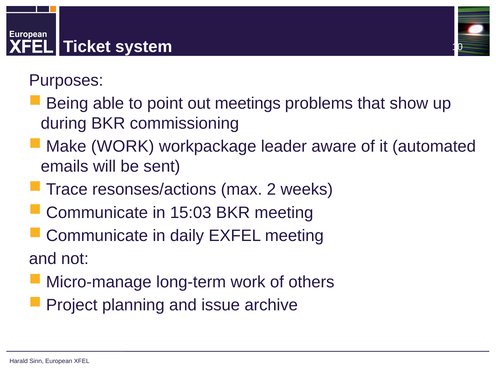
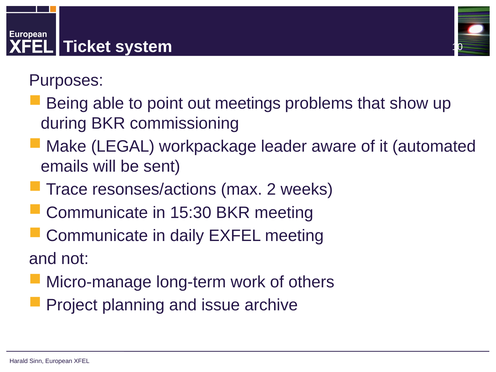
Make WORK: WORK -> LEGAL (123, 146)
15:03: 15:03 -> 15:30 (191, 213)
